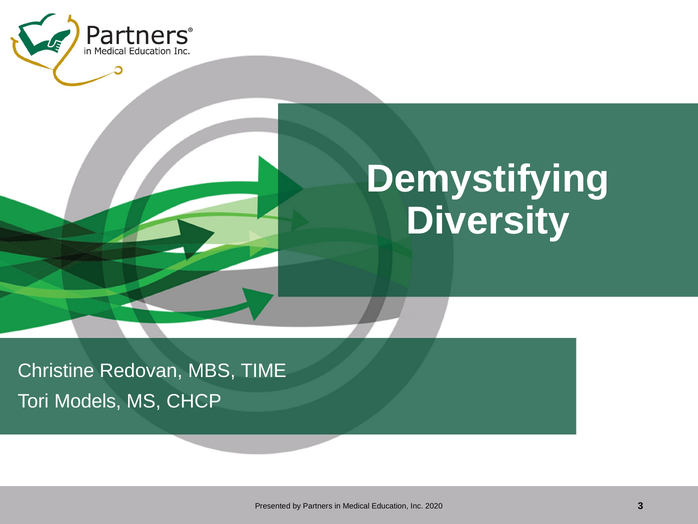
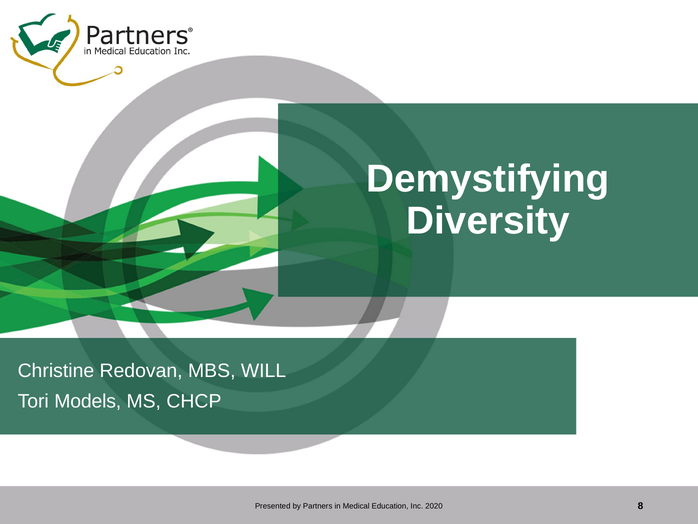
TIME: TIME -> WILL (264, 370)
3: 3 -> 8 (640, 506)
